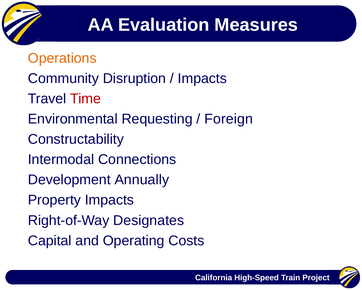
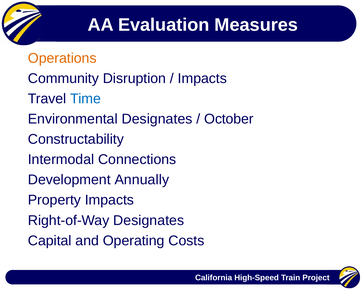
Time colour: red -> blue (85, 99)
Environmental Requesting: Requesting -> Designates (157, 119)
Foreign: Foreign -> October (229, 119)
